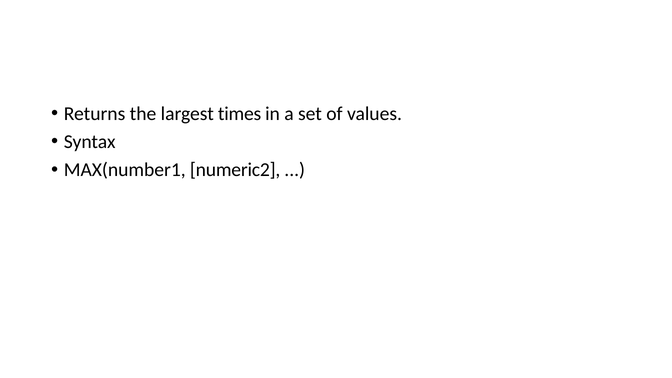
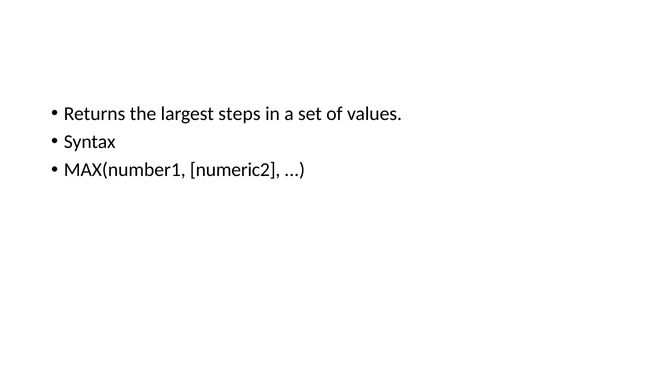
times: times -> steps (239, 114)
